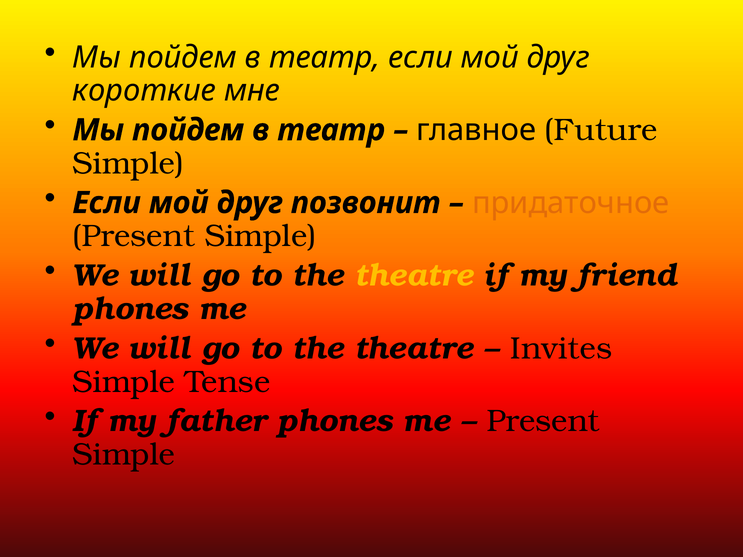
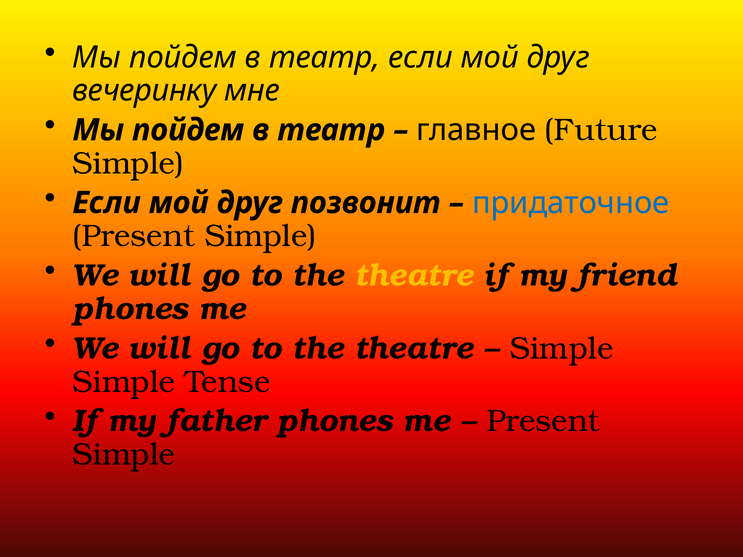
короткие: короткие -> вечеринку (144, 91)
придаточное colour: orange -> blue (571, 203)
Invites: Invites -> Simple (561, 349)
